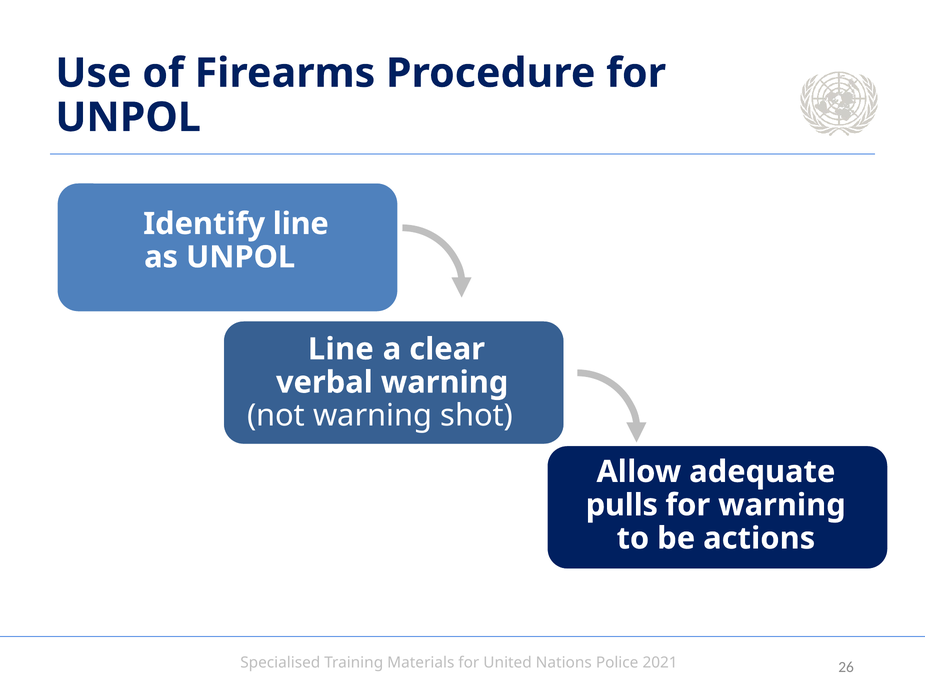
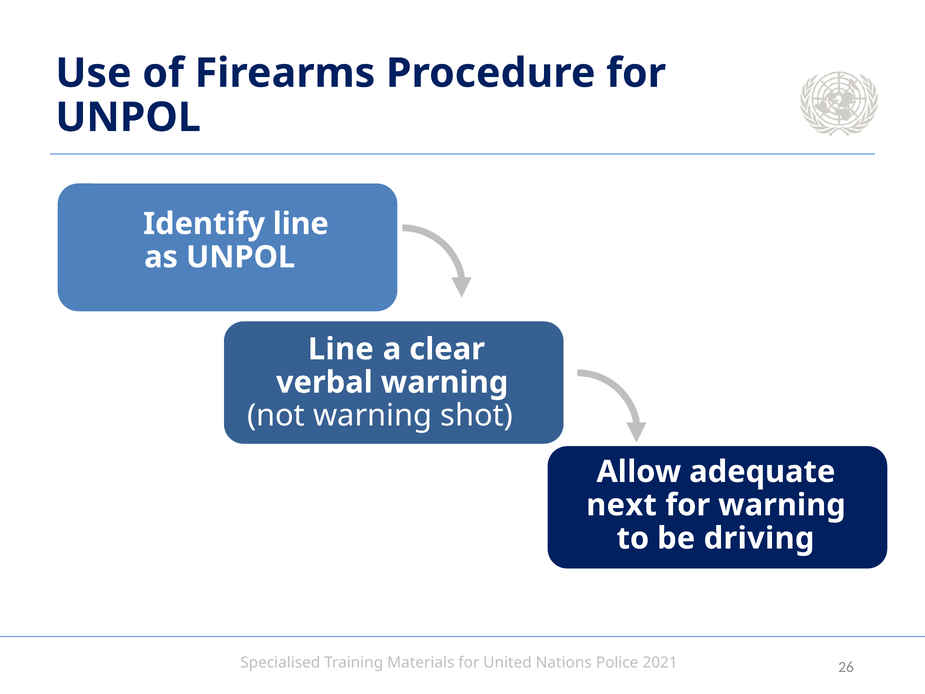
pulls: pulls -> next (622, 505)
actions: actions -> driving (759, 538)
